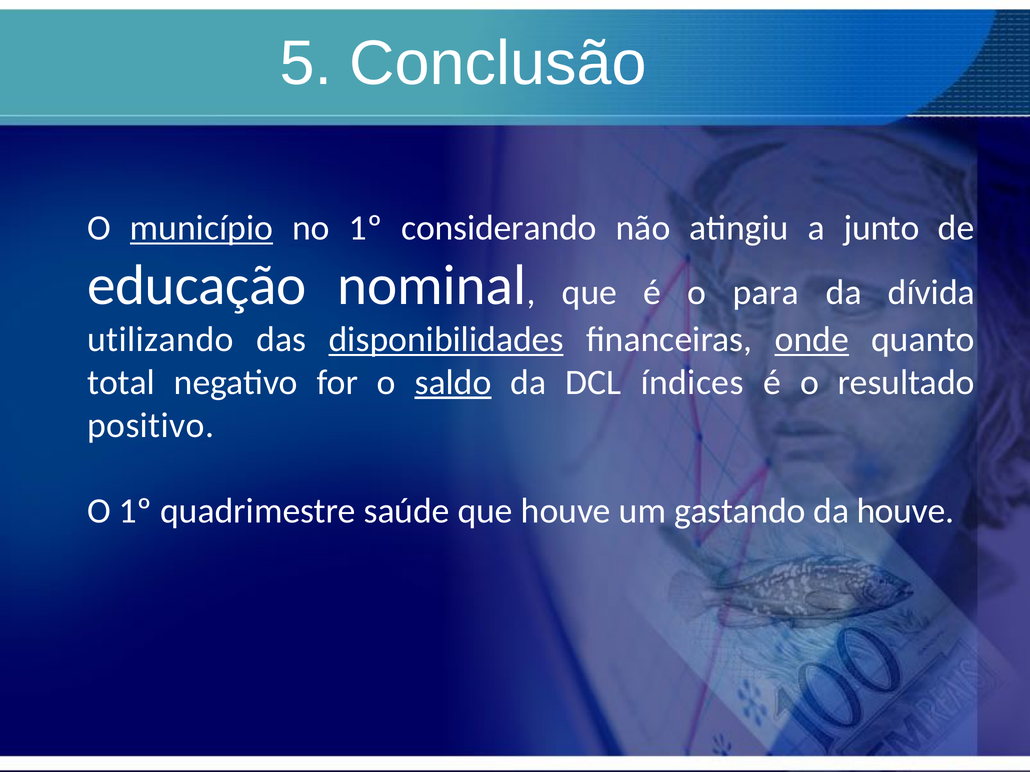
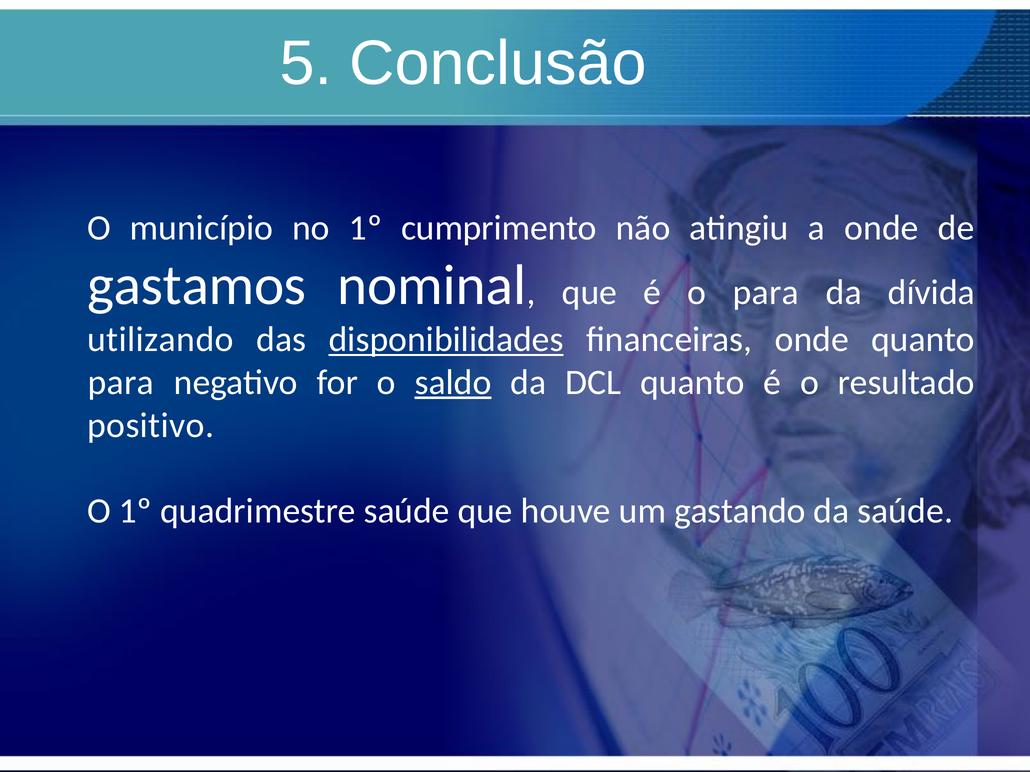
município underline: present -> none (201, 228)
considerando: considerando -> cumprimento (499, 228)
a junto: junto -> onde (881, 228)
educação: educação -> gastamos (197, 285)
onde underline: present -> none (812, 340)
total: total -> para (121, 383)
DCL índices: índices -> quanto (692, 383)
da houve: houve -> saúde (905, 511)
